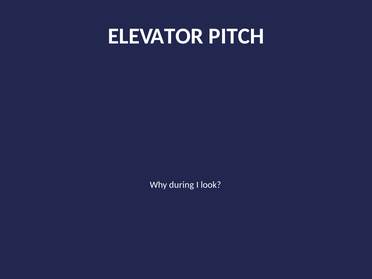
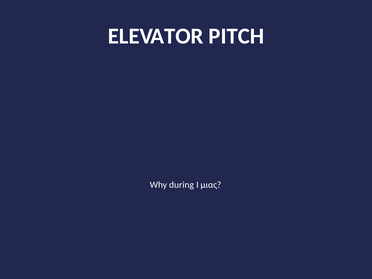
look: look -> μιας (211, 185)
